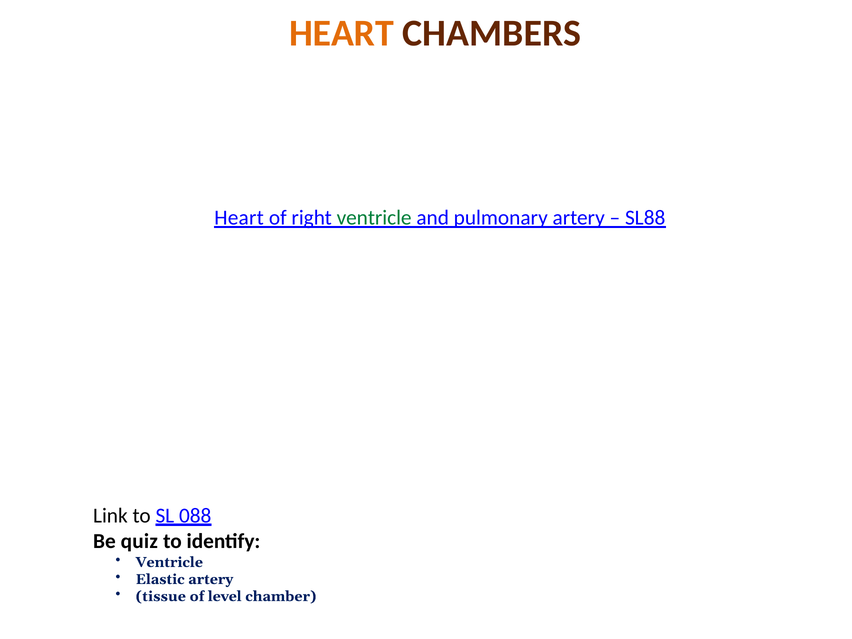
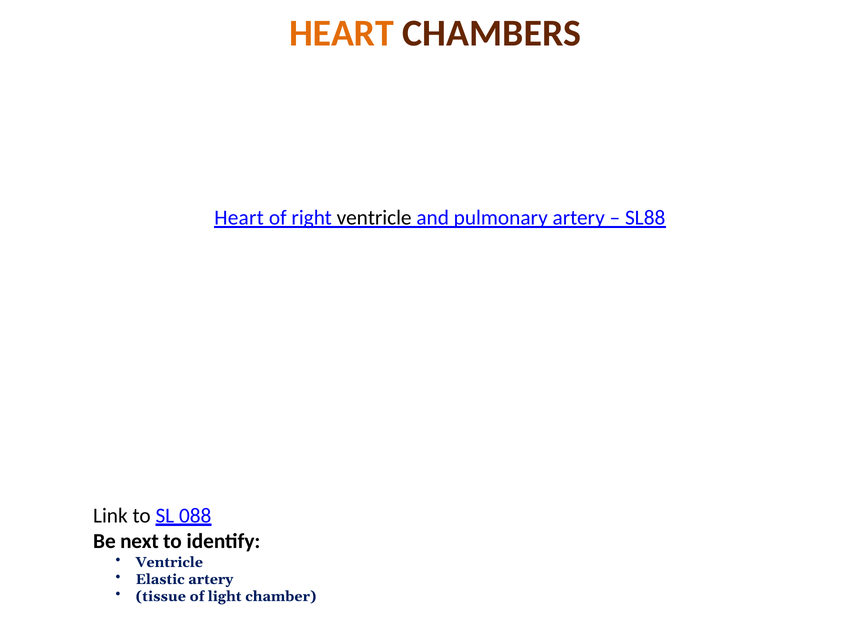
ventricle colour: green -> black (374, 218)
quiz: quiz -> next (139, 541)
level: level -> light (225, 596)
